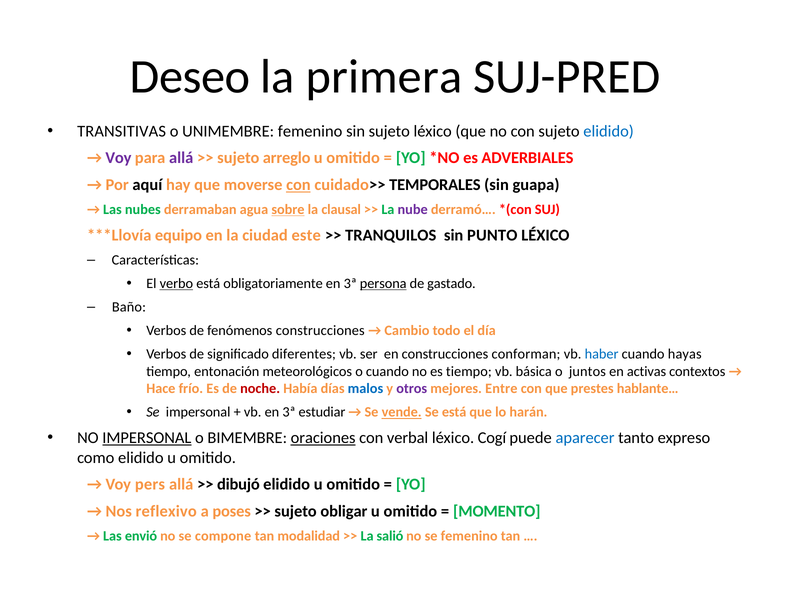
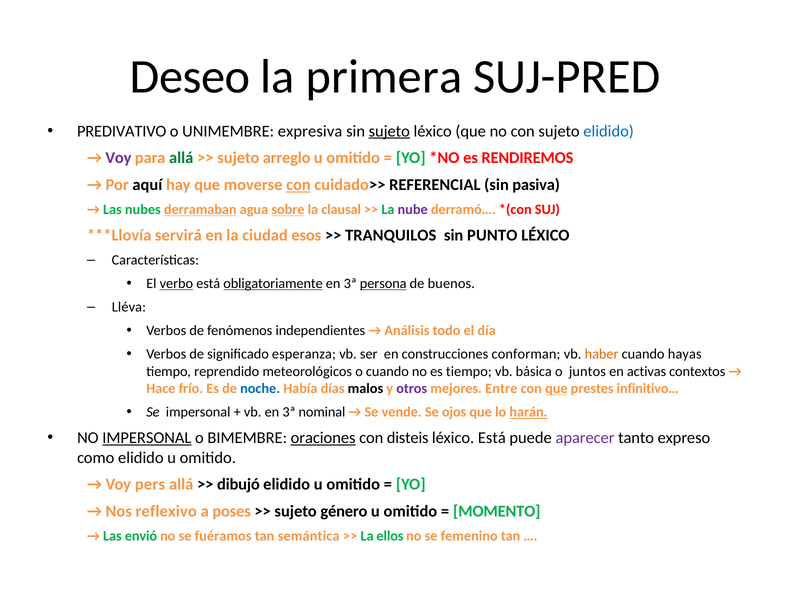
TRANSITIVAS: TRANSITIVAS -> PREDIVATIVO (122, 131)
UNIMEMBRE femenino: femenino -> expresiva (310, 131)
sujeto underline: none -> present (389, 131)
allá colour: purple -> green (181, 158)
ADVERBIALES: ADVERBIALES -> RENDIREMOS (527, 158)
TEMPORALES: TEMPORALES -> REFERENCIAL (435, 185)
guapa: guapa -> pasiva (536, 185)
derramaban underline: none -> present (200, 209)
equipo: equipo -> servirá (178, 235)
este: este -> esos (306, 235)
obligatoriamente underline: none -> present (273, 283)
gastado: gastado -> buenos (451, 283)
Baño: Baño -> Lléva (129, 307)
fenómenos construcciones: construcciones -> independientes (320, 330)
Cambio: Cambio -> Análisis (407, 330)
diferentes: diferentes -> esperanza (304, 354)
haber colour: blue -> orange (602, 354)
entonación: entonación -> reprendido (227, 371)
noche colour: red -> blue (260, 388)
malos colour: blue -> black (365, 388)
que underline: none -> present (556, 388)
hablante…: hablante… -> infinitivo… (648, 388)
estudiar: estudiar -> nominal (322, 412)
vende underline: present -> none (402, 412)
Se está: está -> ojos (454, 412)
harán underline: none -> present (528, 412)
verbal: verbal -> disteis (408, 437)
léxico Cogí: Cogí -> Está (492, 437)
aparecer colour: blue -> purple (585, 437)
obligar: obligar -> género (344, 511)
compone: compone -> fuéramos (223, 535)
modalidad: modalidad -> semántica (309, 535)
salió: salió -> ellos (390, 535)
